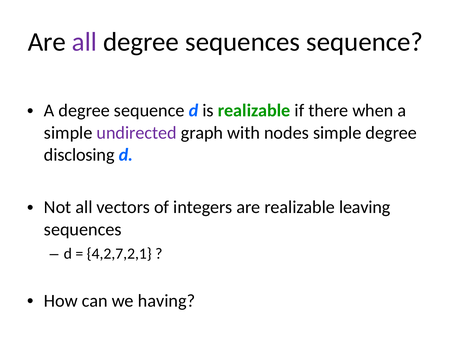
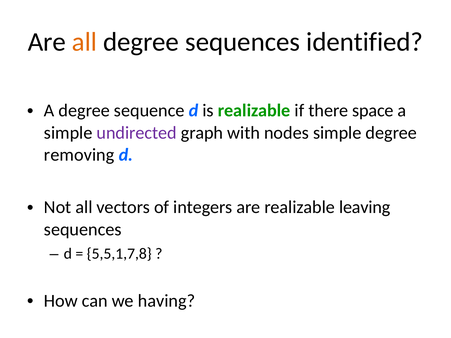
all colour: purple -> orange (84, 42)
sequences sequence: sequence -> identified (365, 42)
when: when -> space (373, 111)
disclosing: disclosing -> removing (79, 155)
4,2,7,2,1: 4,2,7,2,1 -> 5,5,1,7,8 (119, 254)
